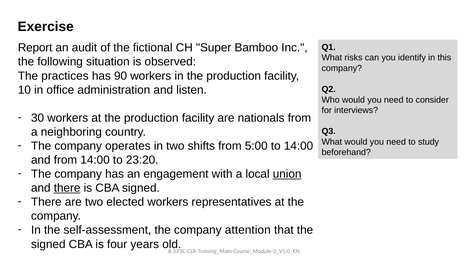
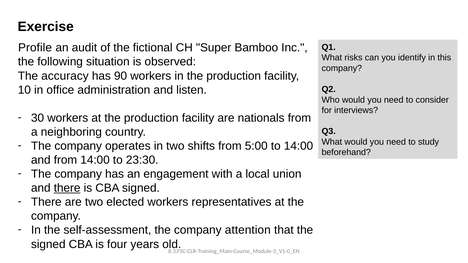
Report: Report -> Profile (35, 48)
practices: practices -> accuracy (65, 76)
23:20: 23:20 -> 23:30 (142, 160)
union underline: present -> none (287, 174)
